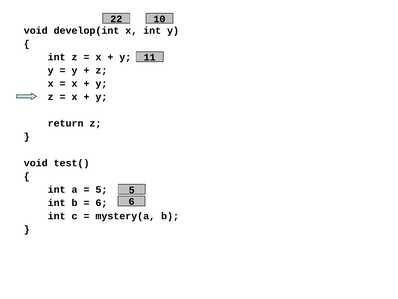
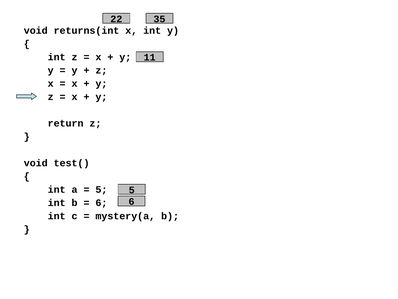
10: 10 -> 35 (159, 19)
develop(int: develop(int -> returns(int (86, 31)
